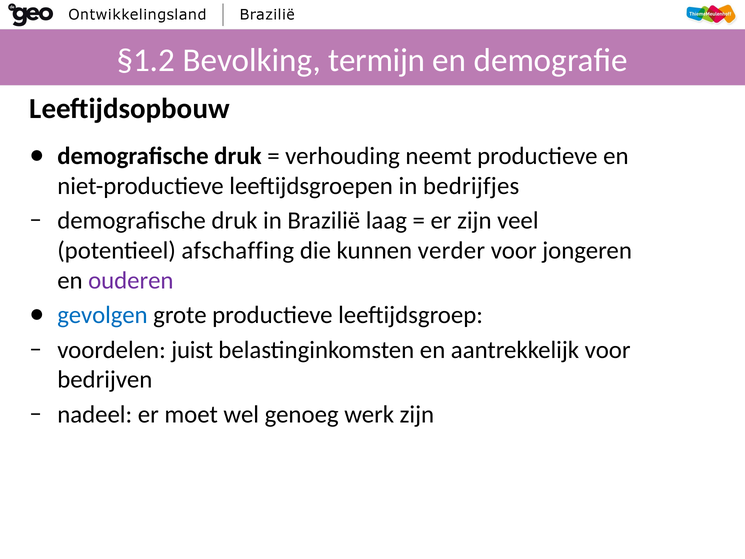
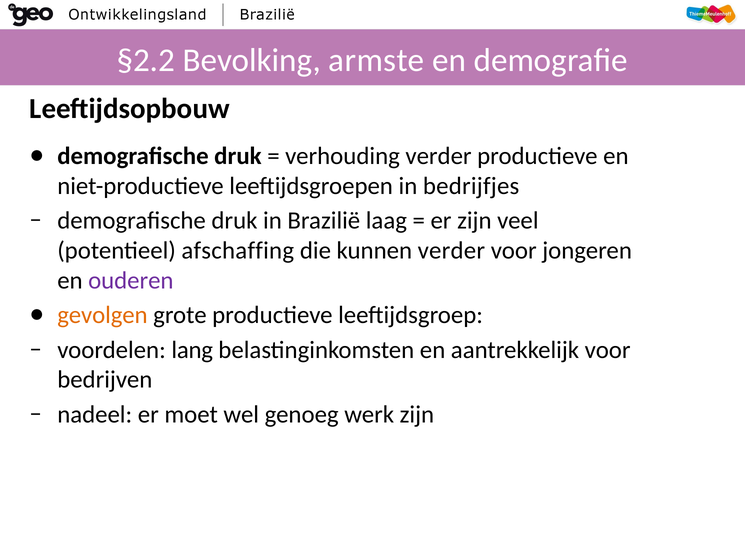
§1.2: §1.2 -> §2.2 (146, 60)
termijn: termijn -> armste (376, 60)
verhouding neemt: neemt -> verder (439, 156)
gevolgen colour: blue -> orange (102, 315)
juist: juist -> lang (192, 350)
